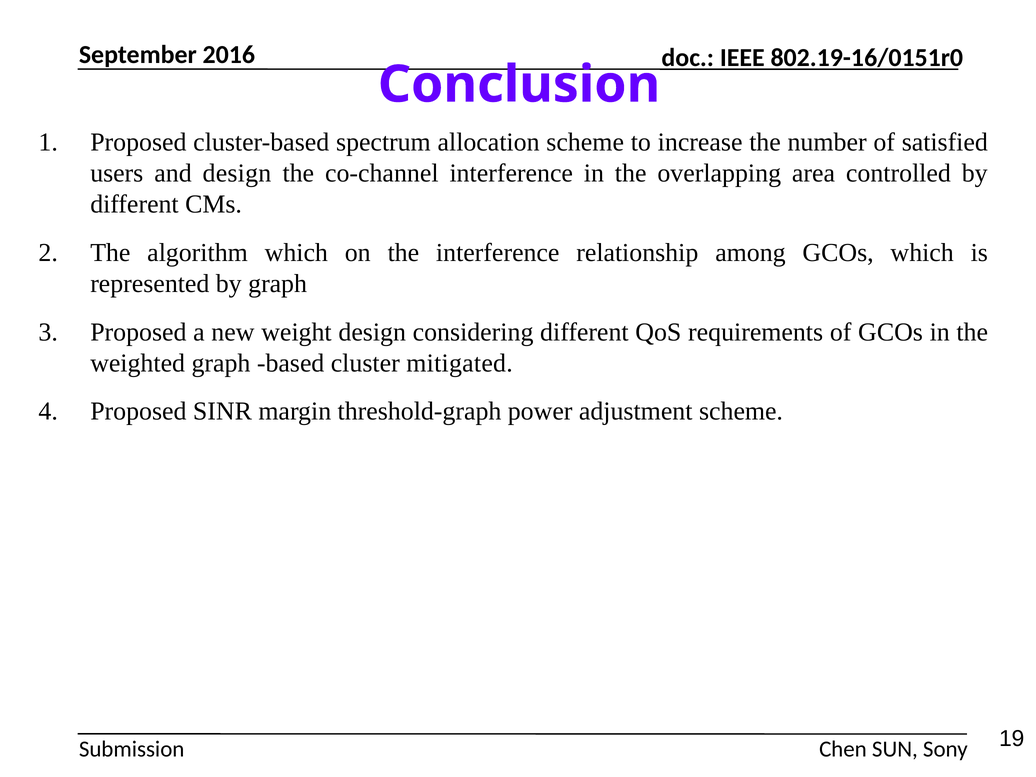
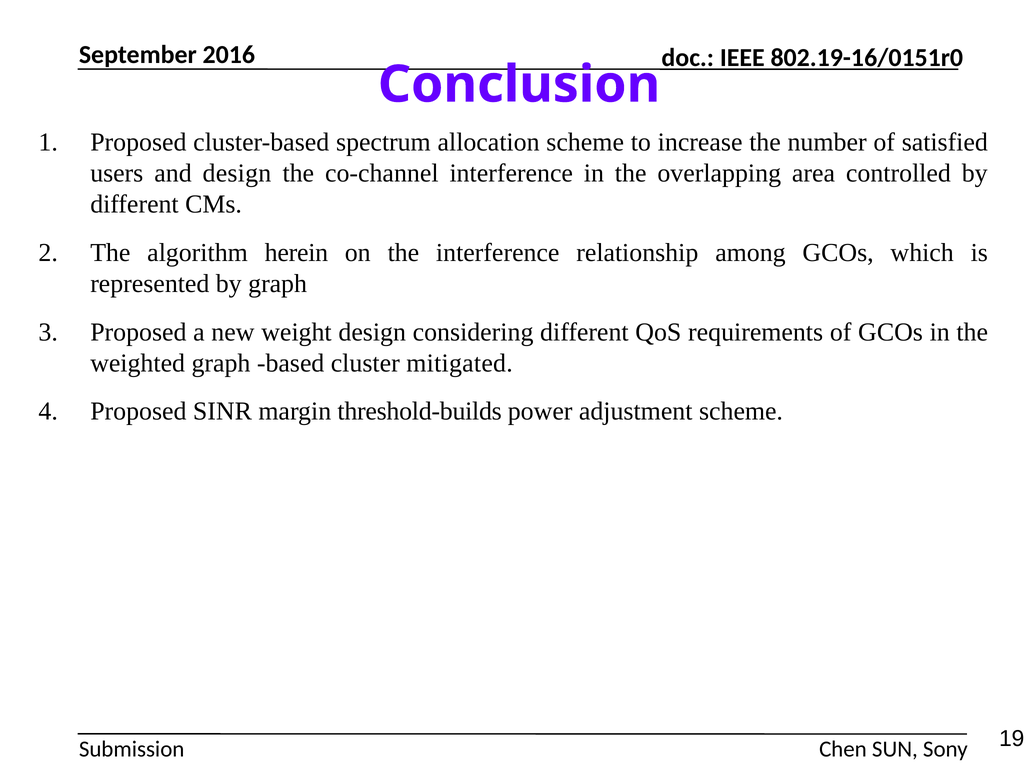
algorithm which: which -> herein (296, 253)
threshold-graph: threshold-graph -> threshold-builds (420, 411)
